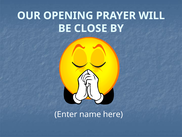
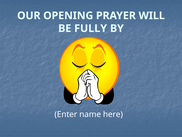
CLOSE: CLOSE -> FULLY (91, 28)
